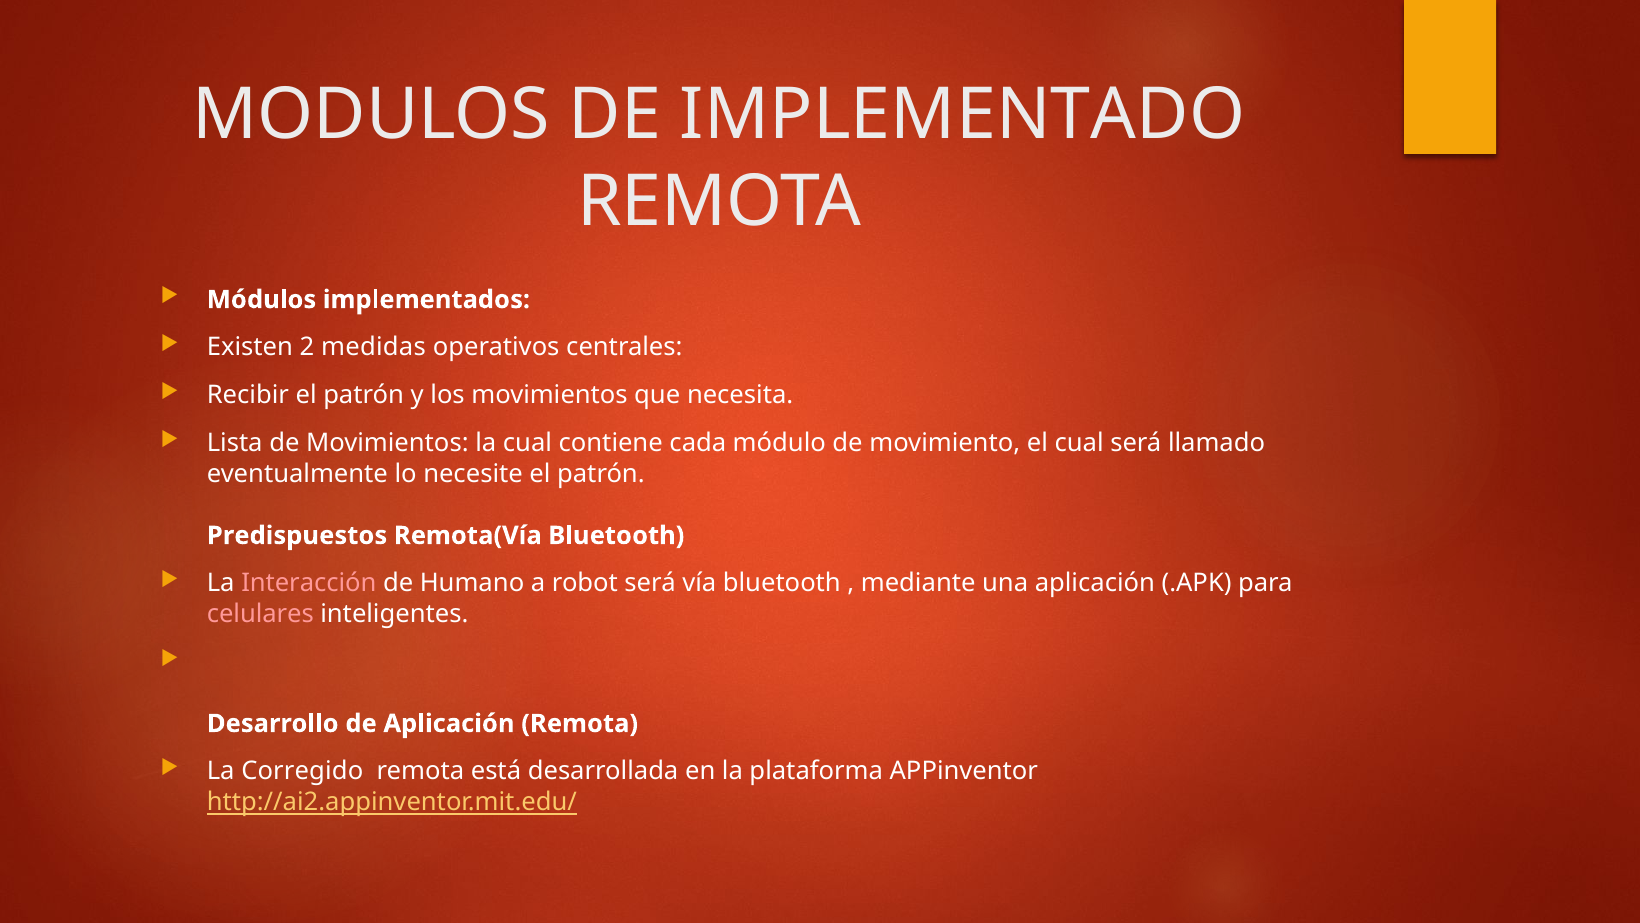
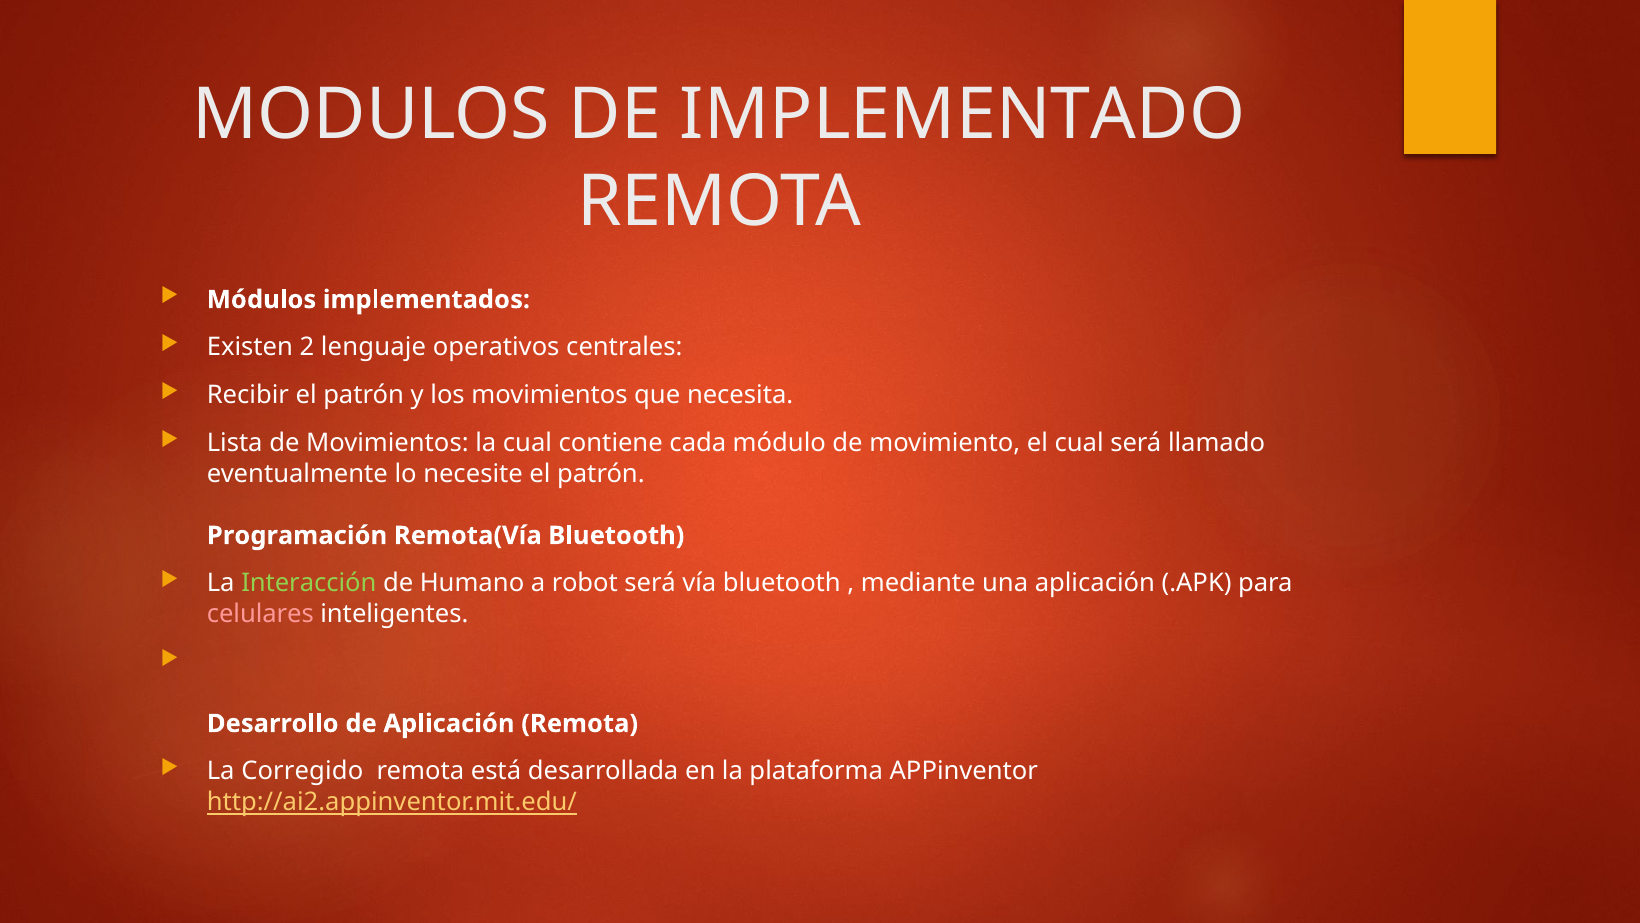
medidas: medidas -> lenguaje (373, 347)
Predispuestos: Predispuestos -> Programación (297, 535)
Interacción colour: pink -> light green (309, 583)
